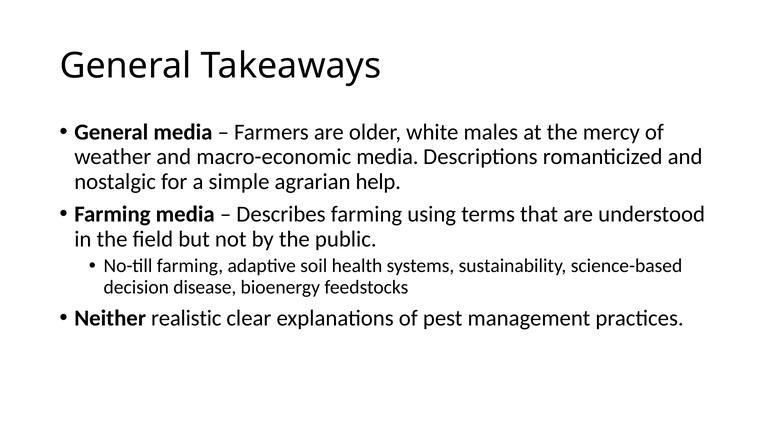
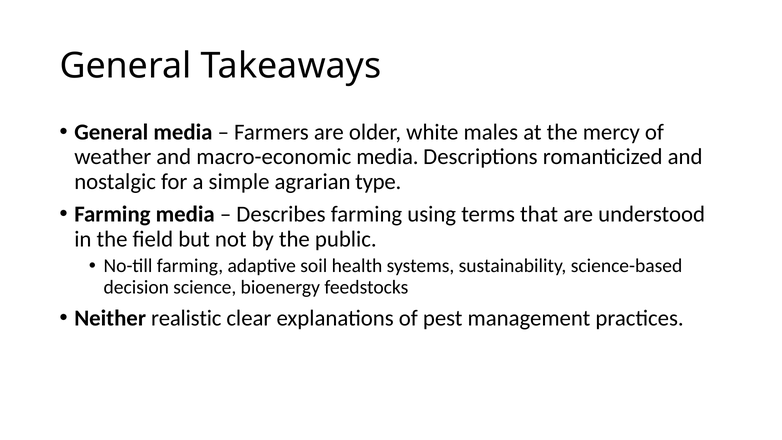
help: help -> type (378, 181)
disease: disease -> science (205, 287)
